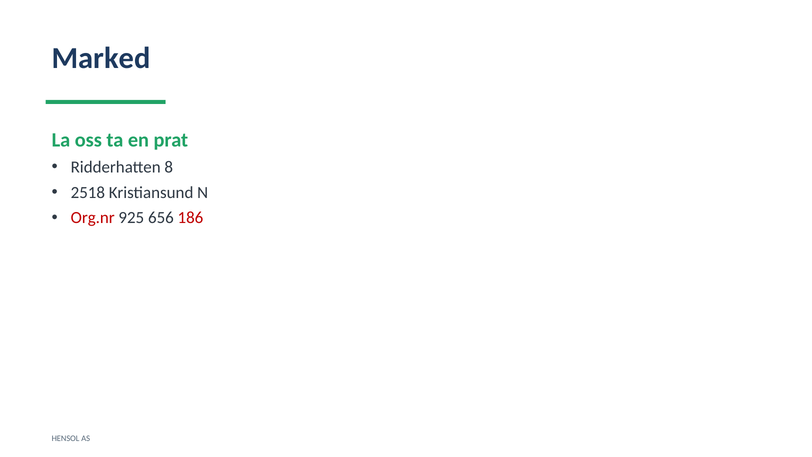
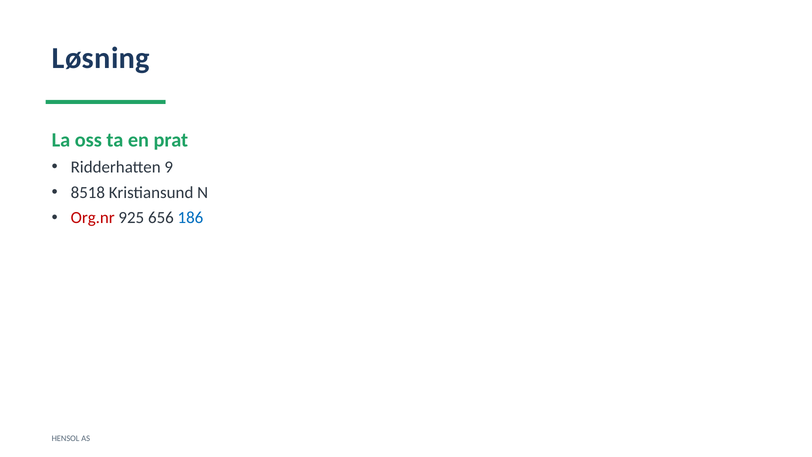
Marked: Marked -> Løsning (101, 58)
8: 8 -> 9 (169, 167)
2518: 2518 -> 8518 (88, 192)
186 colour: red -> blue (190, 218)
